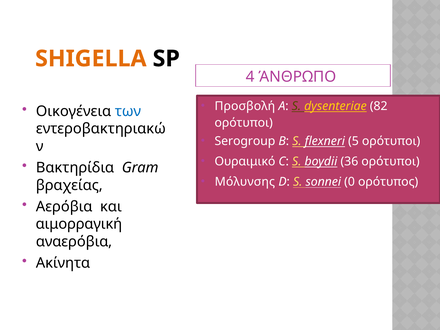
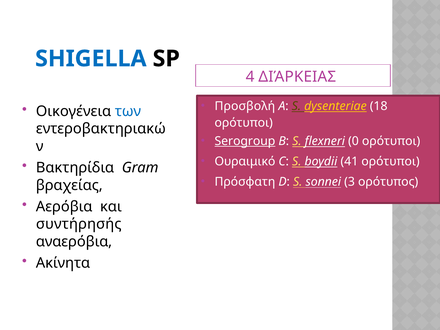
SHIGELLA colour: orange -> blue (91, 59)
ΆΝΘΡΩΠΟ: ΆΝΘΡΩΠΟ -> ΔΙΆΡΚΕΙΑΣ (297, 77)
82: 82 -> 18 (379, 106)
Serogroup underline: none -> present (245, 141)
5: 5 -> 0 (353, 141)
36: 36 -> 41 (349, 162)
Μόλυνσης: Μόλυνσης -> Πρόσφατη (245, 182)
0: 0 -> 3 (350, 182)
αιμορραγική: αιμορραγική -> συντήρησής (79, 224)
